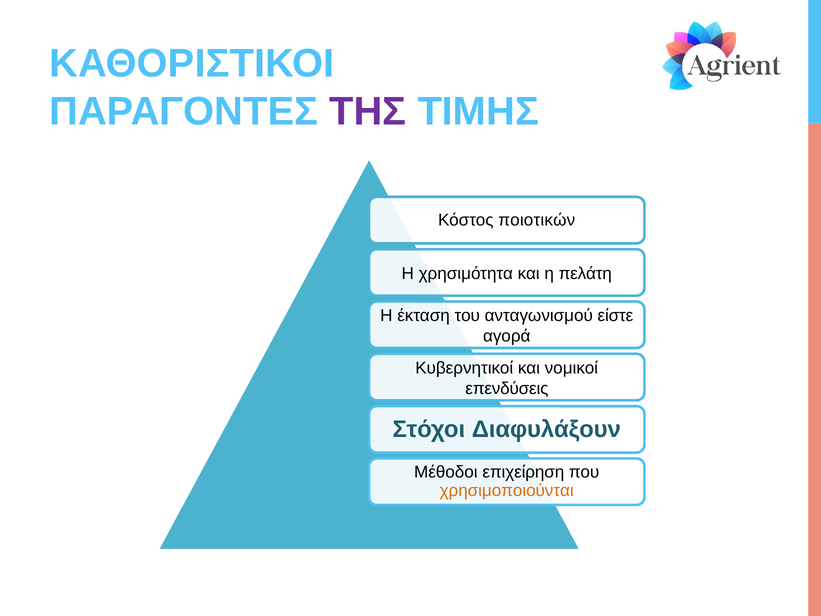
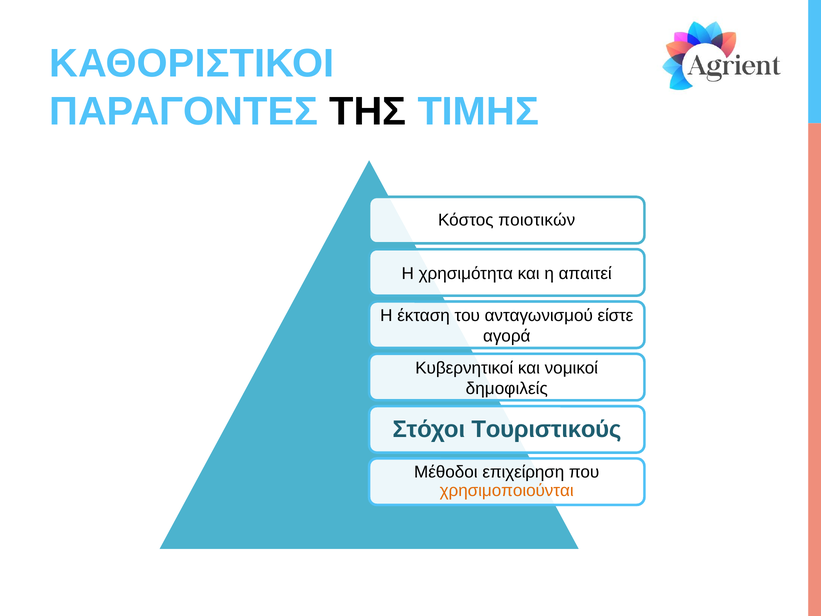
ΤΗΣ colour: purple -> black (368, 112)
πελάτη: πελάτη -> απαιτεί (585, 274)
επενδύσεις: επενδύσεις -> δημοφιλείς (507, 388)
Διαφυλάξουν: Διαφυλάξουν -> Τουριστικούς (546, 429)
